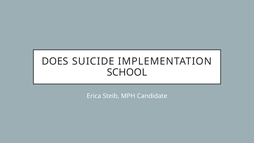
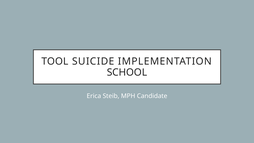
DOES: DOES -> TOOL (55, 61)
